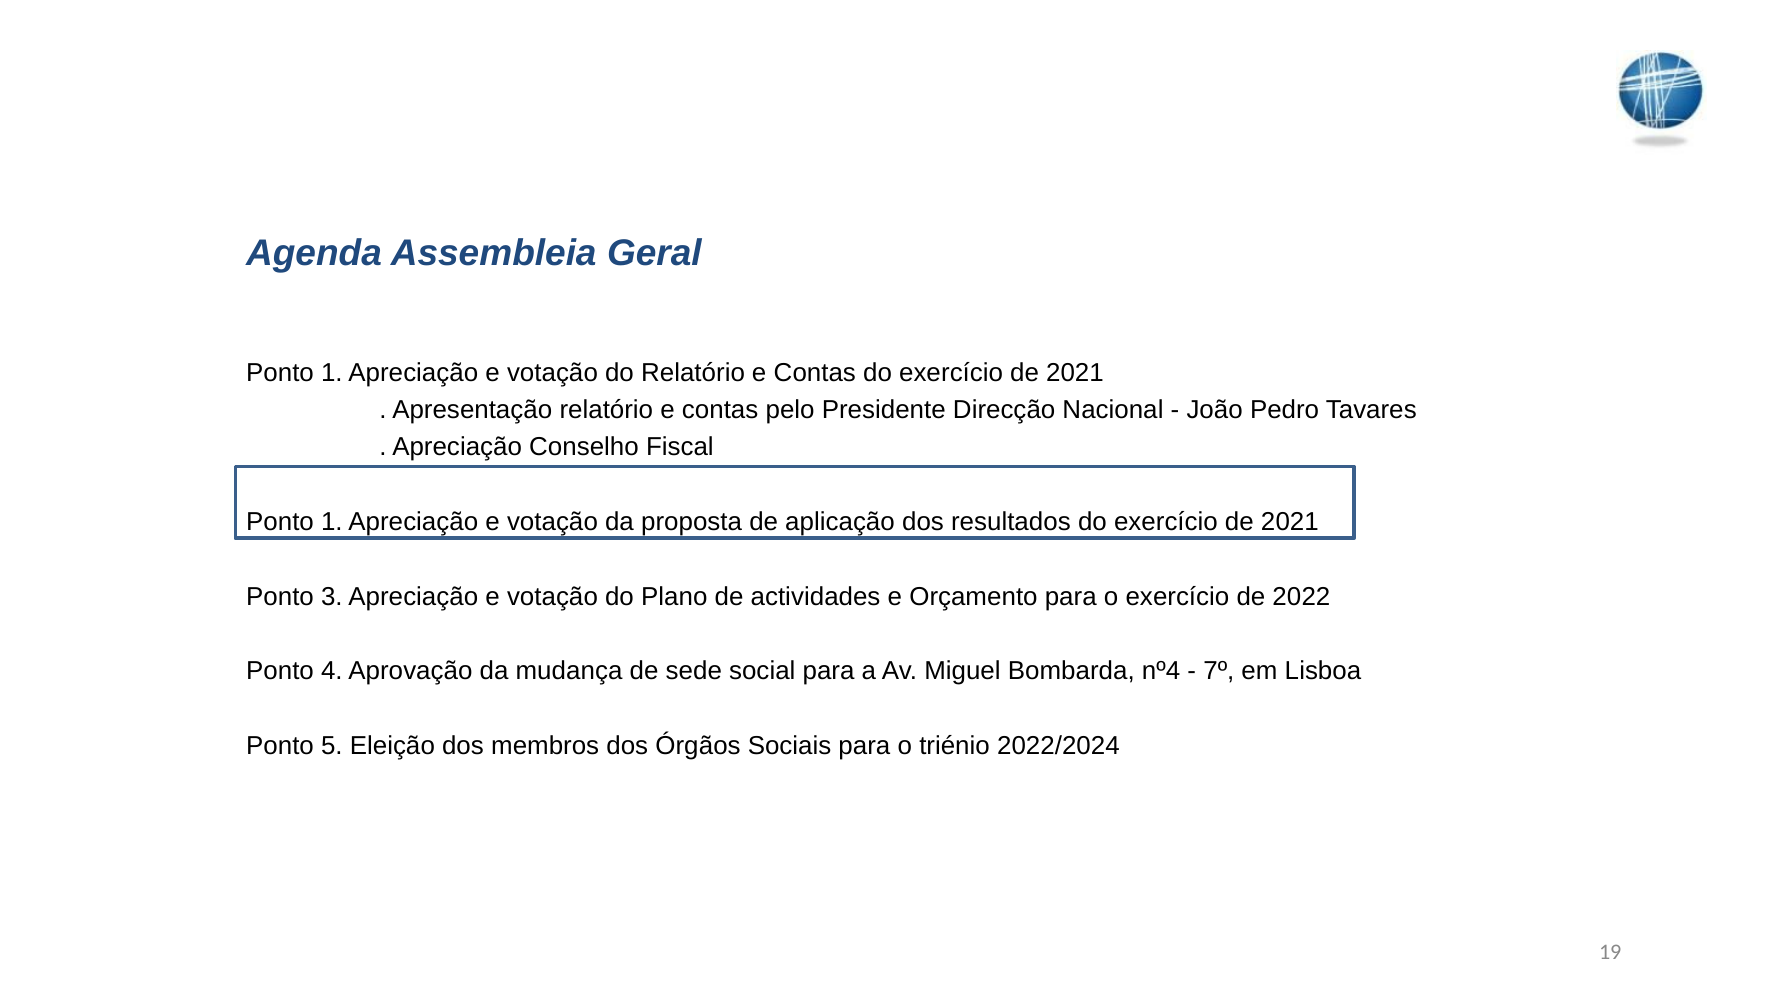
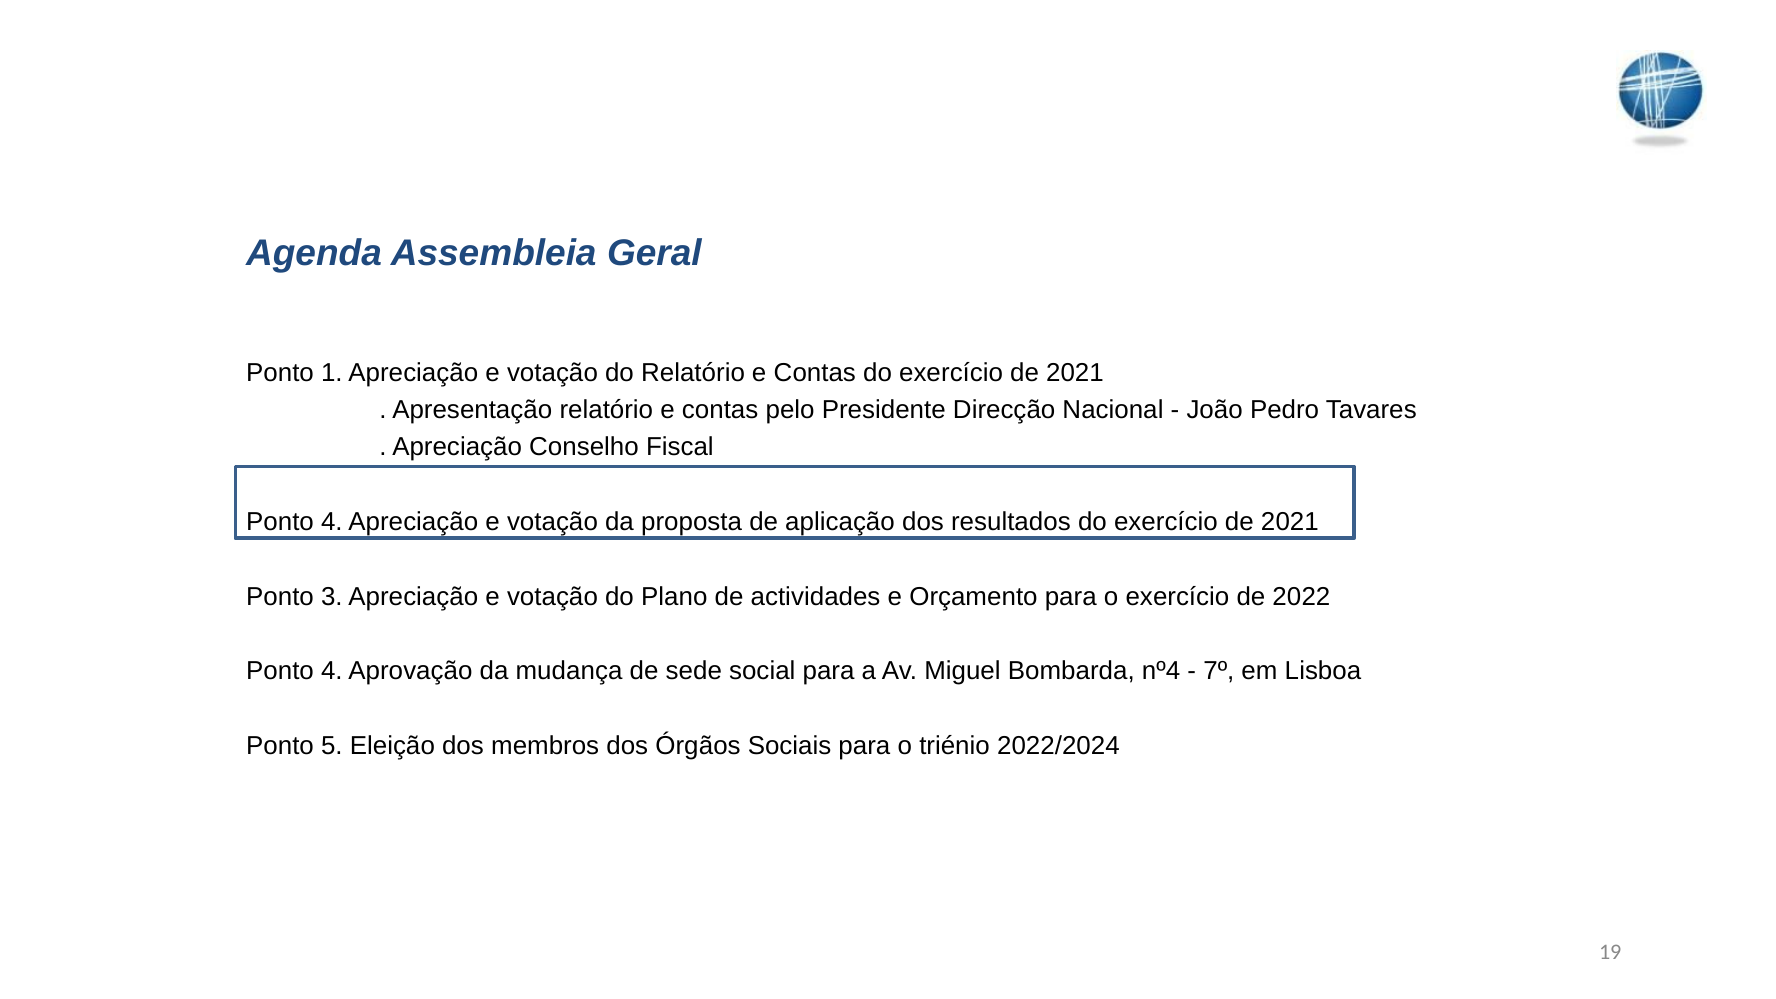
1: 1 -> 4 (332, 522)
